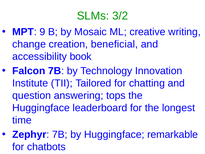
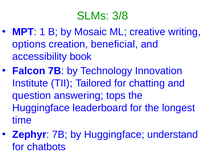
3/2: 3/2 -> 3/8 (120, 16)
9: 9 -> 1 (42, 32)
change: change -> options (29, 44)
remarkable: remarkable -> understand (173, 134)
